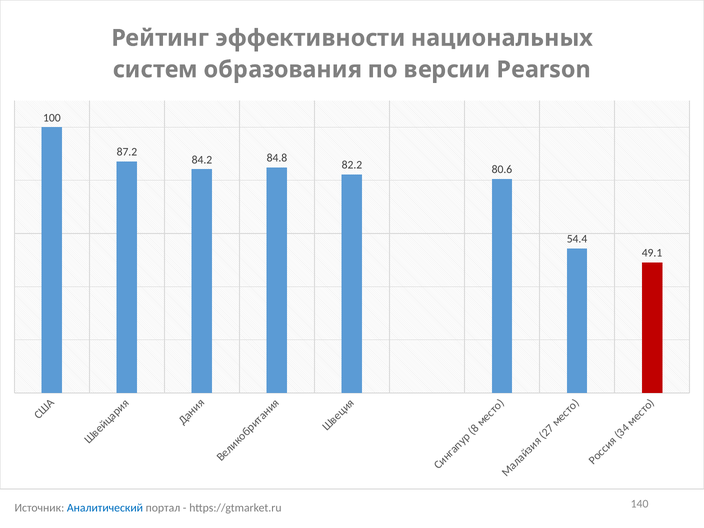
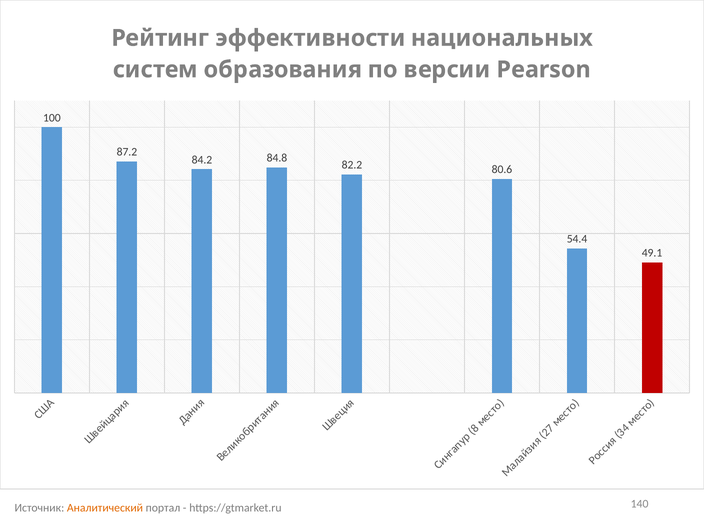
Аналитический colour: blue -> orange (105, 508)
